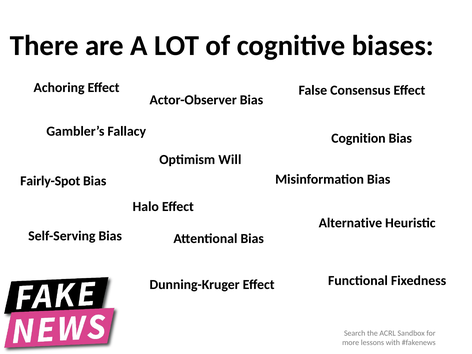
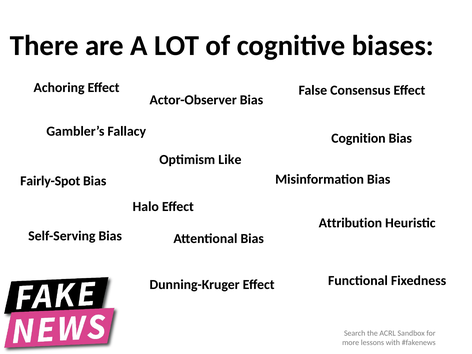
Will: Will -> Like (230, 160)
Alternative: Alternative -> Attribution (350, 223)
